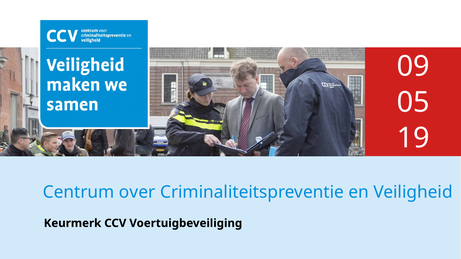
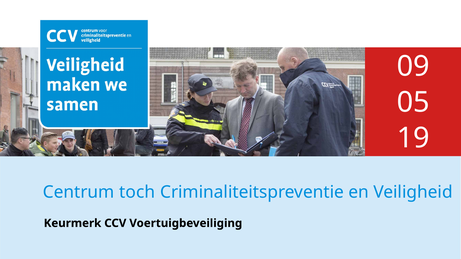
over: over -> toch (137, 192)
